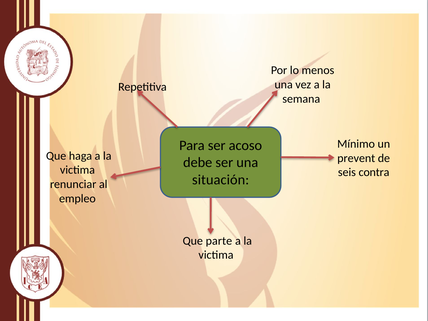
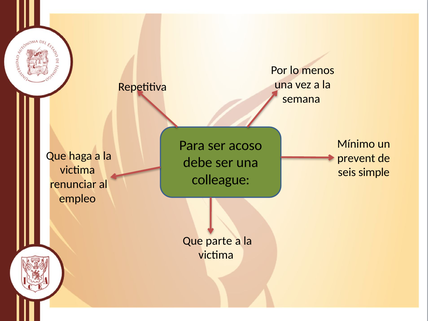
contra: contra -> simple (374, 172)
situación: situación -> colleague (221, 180)
